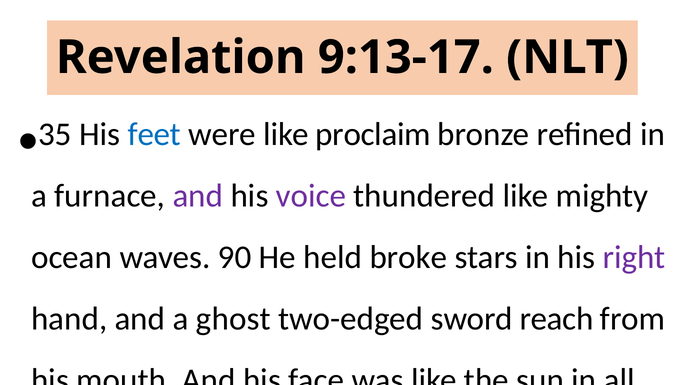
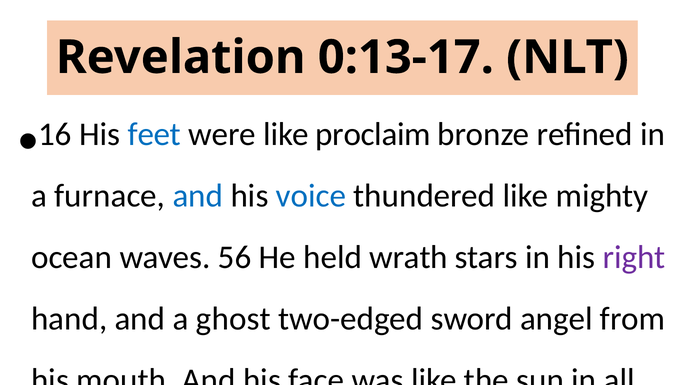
9:13-17: 9:13-17 -> 0:13-17 (406, 57)
35: 35 -> 16 (55, 134)
and colour: purple -> blue (198, 196)
voice colour: purple -> blue (311, 196)
90: 90 -> 56 (235, 257)
broke: broke -> wrath (409, 257)
reach: reach -> angel (556, 319)
